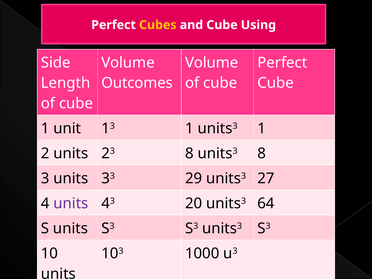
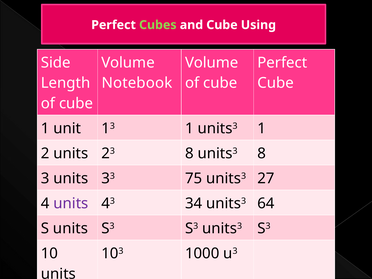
Cubes colour: yellow -> light green (158, 25)
Outcomes: Outcomes -> Notebook (137, 83)
29: 29 -> 75 (194, 178)
20: 20 -> 34 (194, 203)
